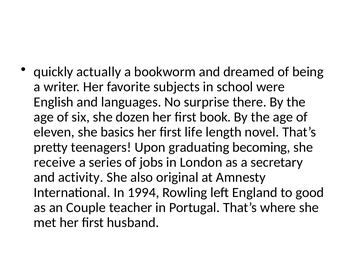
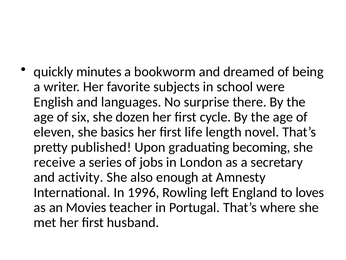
actually: actually -> minutes (99, 72)
book: book -> cycle (215, 117)
teenagers: teenagers -> published (101, 147)
original: original -> enough (177, 177)
1994: 1994 -> 1996 (143, 192)
good: good -> loves (310, 192)
Couple: Couple -> Movies (86, 207)
